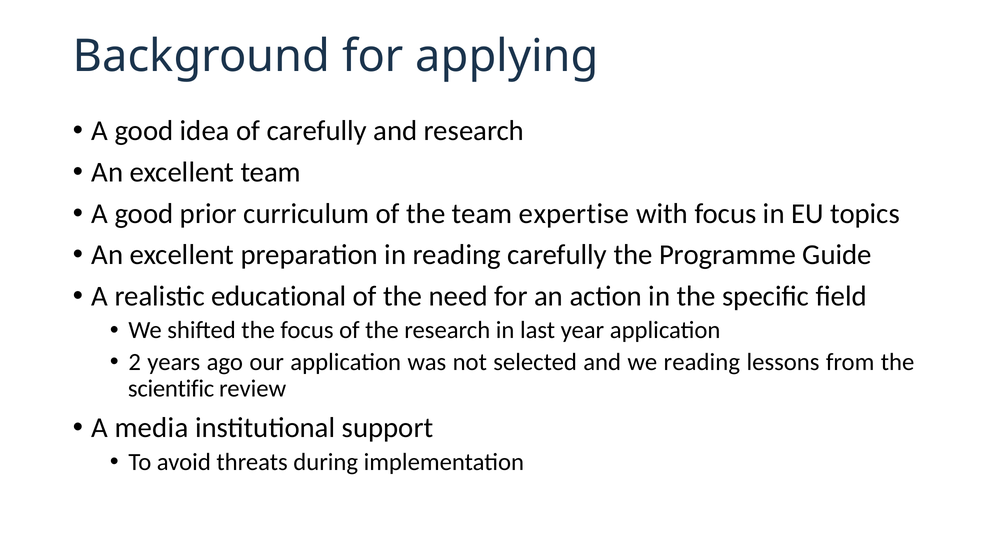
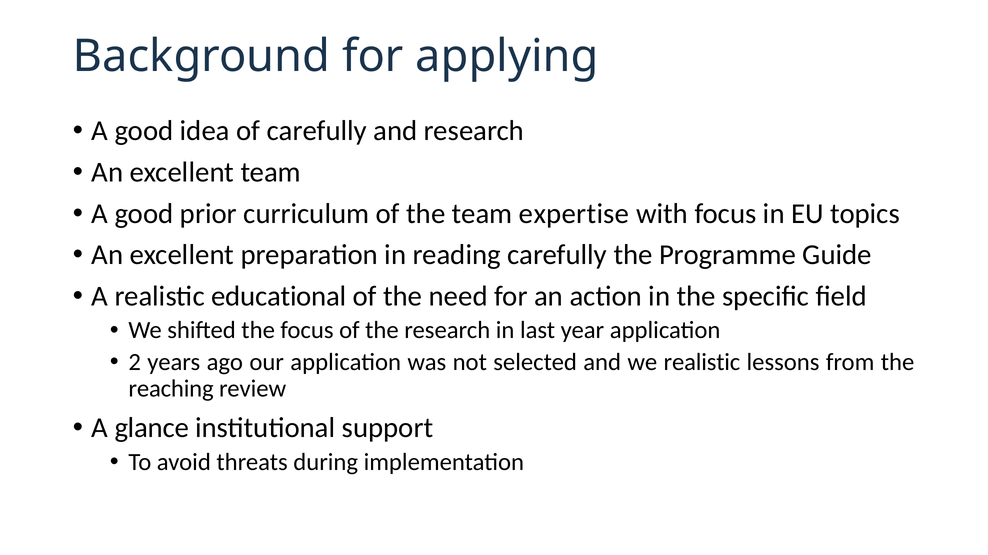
we reading: reading -> realistic (702, 363)
scientific: scientific -> reaching (171, 389)
media: media -> glance (152, 428)
